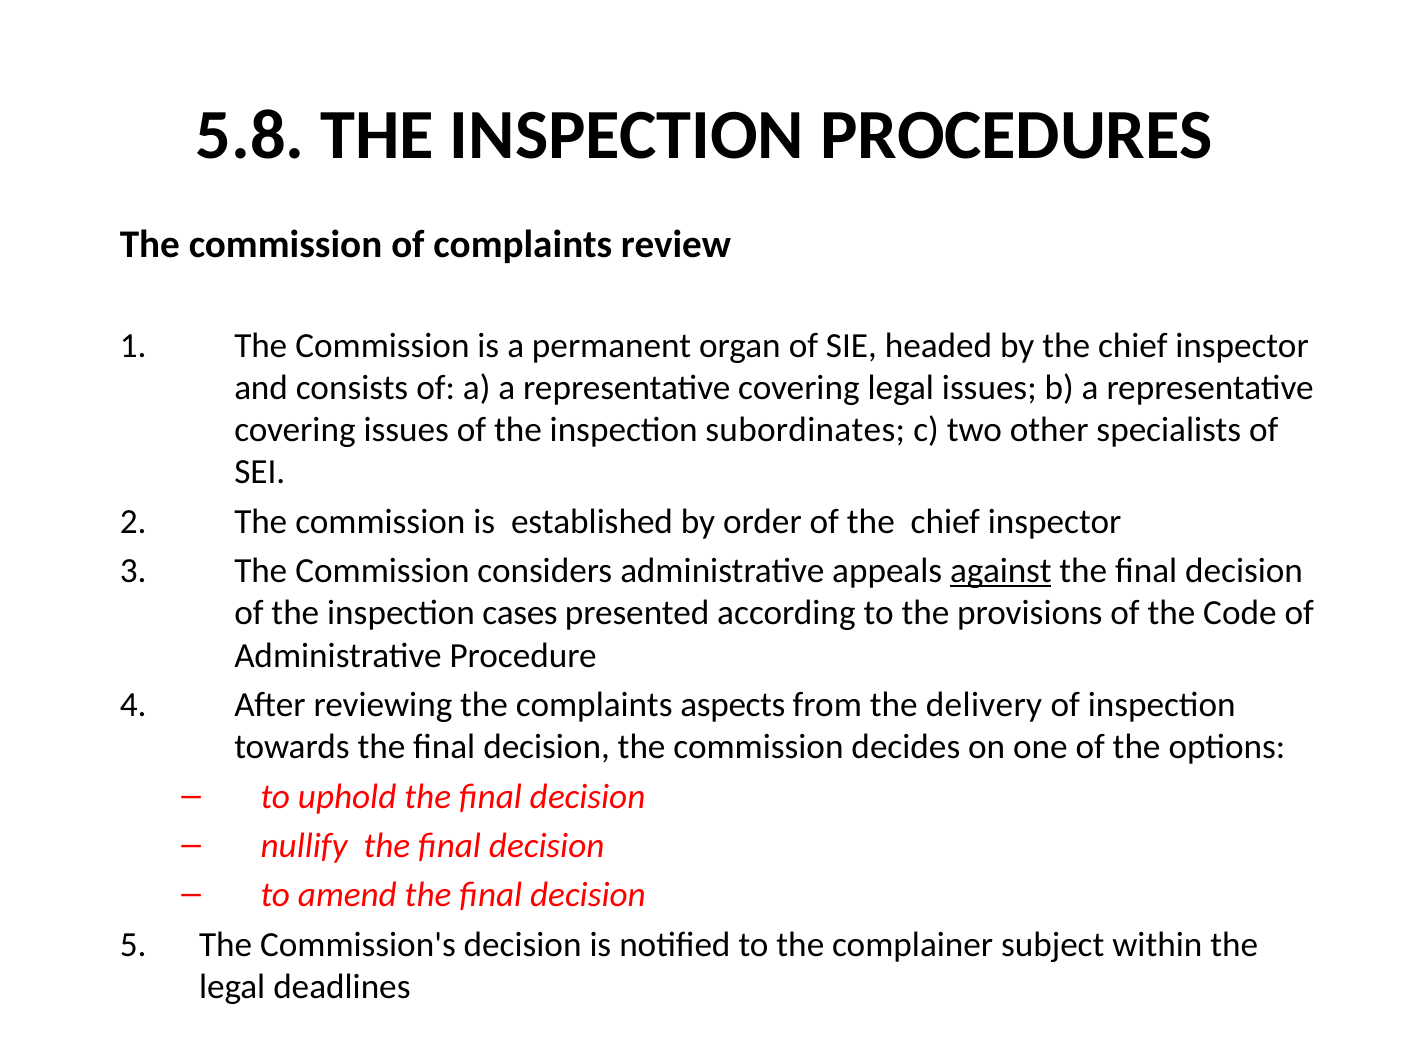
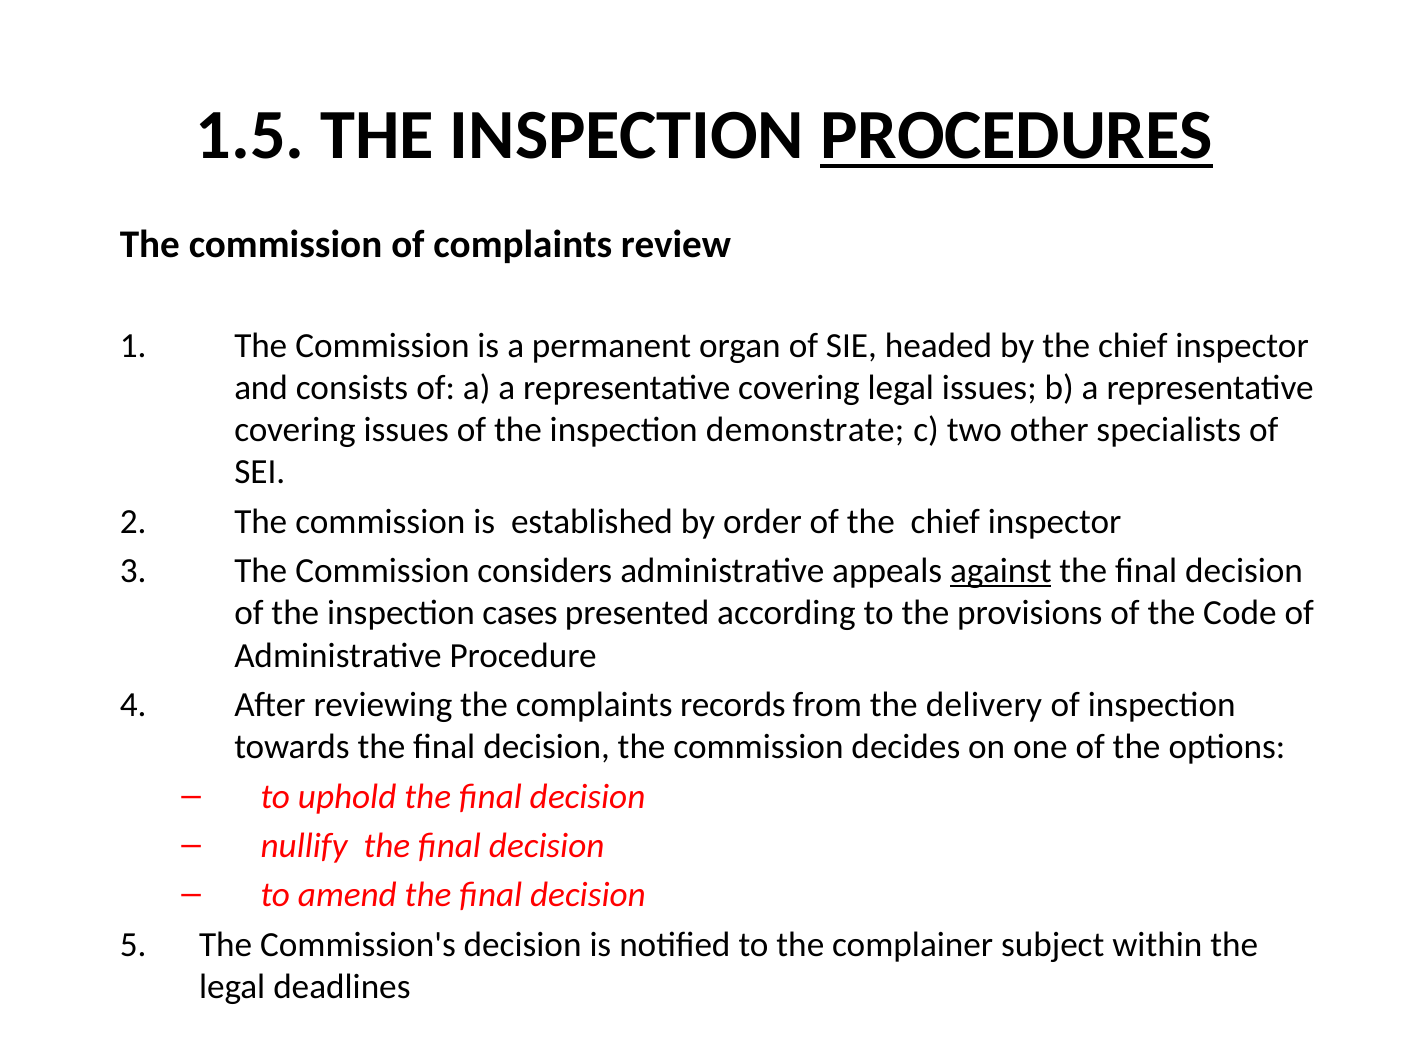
5.8: 5.8 -> 1.5 (250, 135)
PROCEDURES underline: none -> present (1016, 135)
subordinates: subordinates -> demonstrate (805, 430)
aspects: aspects -> records (733, 705)
